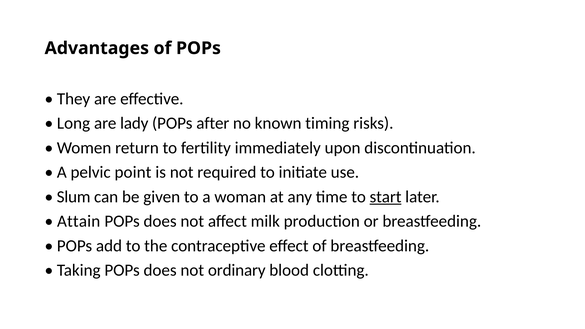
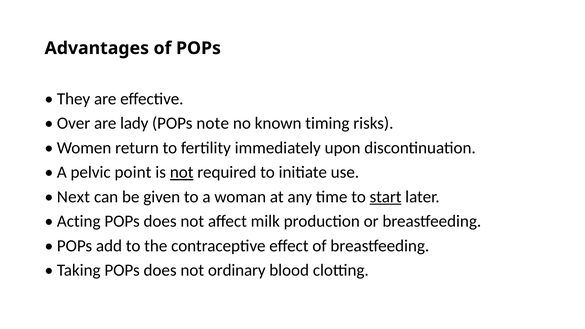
Long: Long -> Over (74, 123)
after: after -> note (213, 123)
not underline: none -> present (182, 172)
Slum: Slum -> Next (73, 197)
Attain: Attain -> Acting (79, 221)
